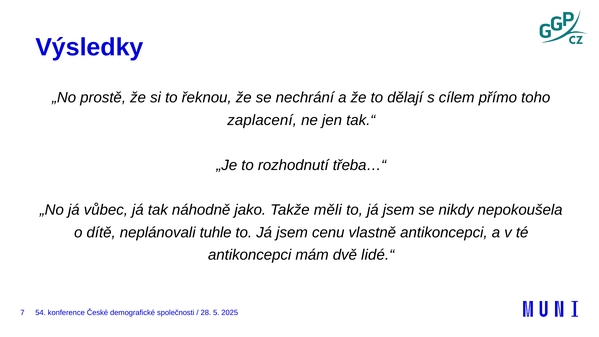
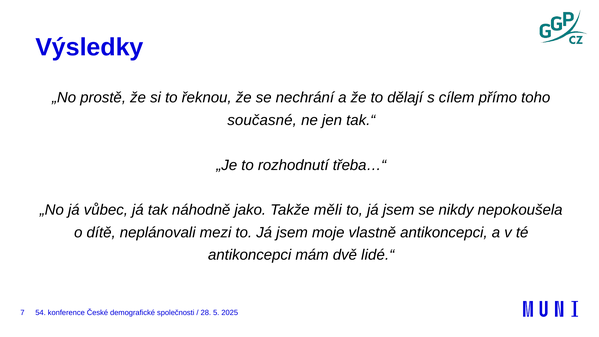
zaplacení: zaplacení -> současné (262, 120)
tuhle: tuhle -> mezi (216, 232)
cenu: cenu -> moje (328, 232)
